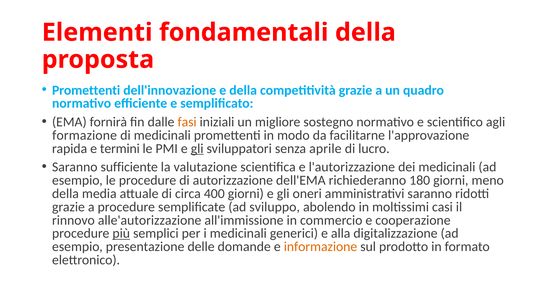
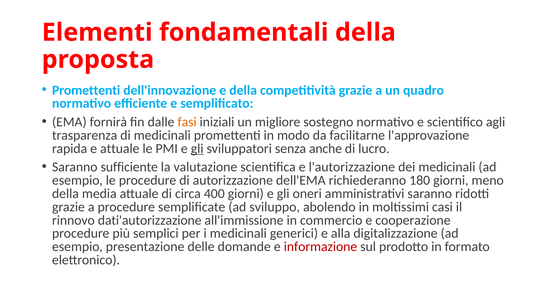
formazione: formazione -> trasparenza (85, 135)
e termini: termini -> attuale (120, 149)
aprile: aprile -> anche (326, 149)
alle'autorizzazione: alle'autorizzazione -> dati'autorizzazione (150, 220)
più underline: present -> none (121, 234)
informazione colour: orange -> red (320, 247)
